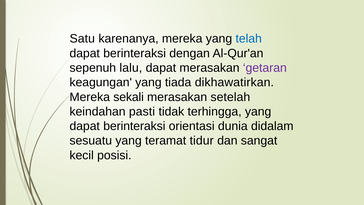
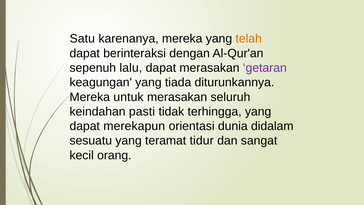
telah colour: blue -> orange (249, 39)
dikhawatirkan: dikhawatirkan -> diturunkannya (234, 82)
sekali: sekali -> untuk (128, 97)
setelah: setelah -> seluruh (230, 97)
berinteraksi: berinteraksi -> merekapun (134, 126)
posisi: posisi -> orang (114, 155)
